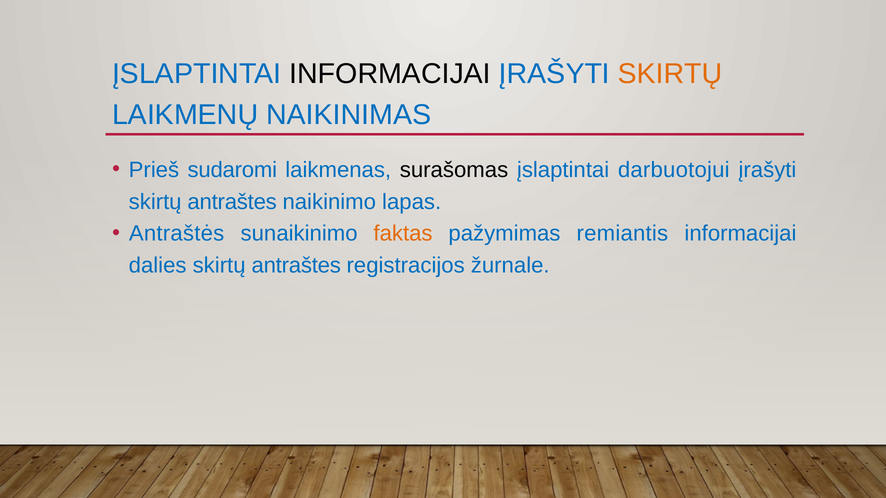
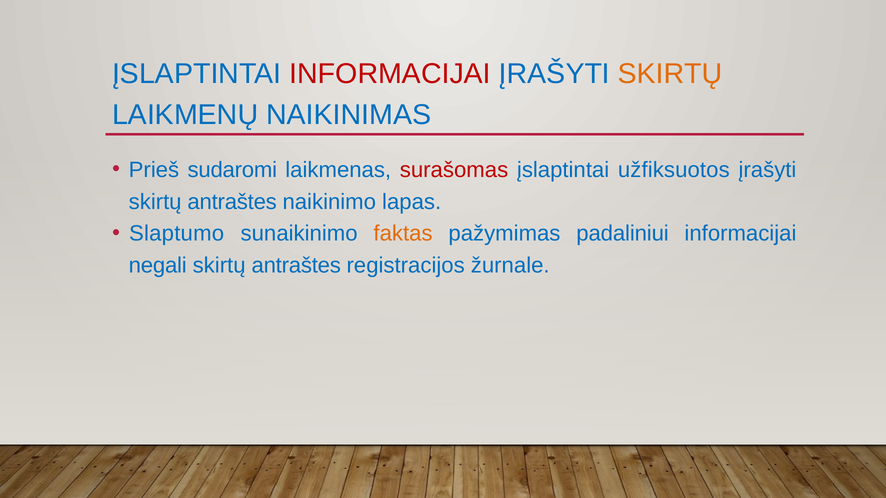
INFORMACIJAI colour: black -> red (390, 74)
surašomas colour: black -> red (454, 170)
darbuotojui: darbuotojui -> užfiksuotos (674, 170)
Antraštės: Antraštės -> Slaptumo (177, 234)
remiantis: remiantis -> padaliniui (623, 234)
dalies: dalies -> negali (158, 266)
